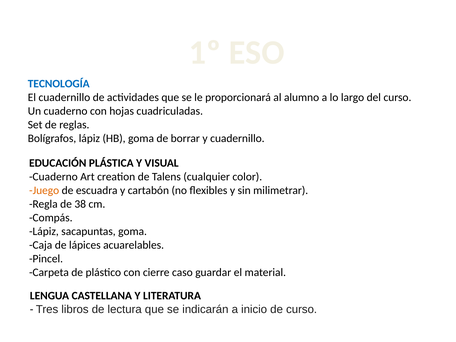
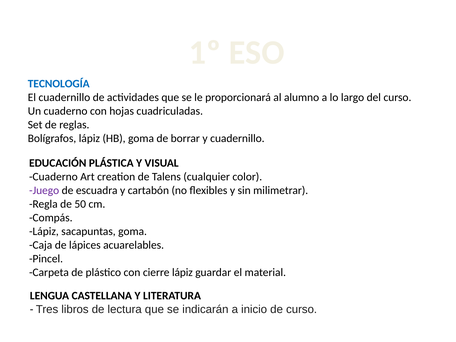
Juego colour: orange -> purple (44, 190)
38: 38 -> 50 (80, 204)
cierre caso: caso -> lápiz (182, 272)
